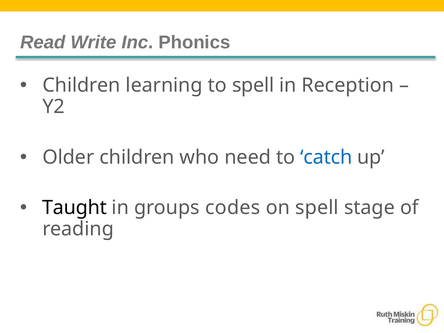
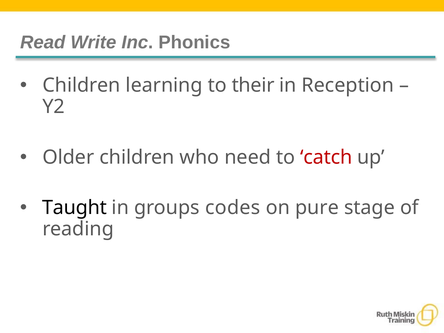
to spell: spell -> their (253, 85)
catch colour: blue -> red (326, 157)
on spell: spell -> pure (317, 208)
